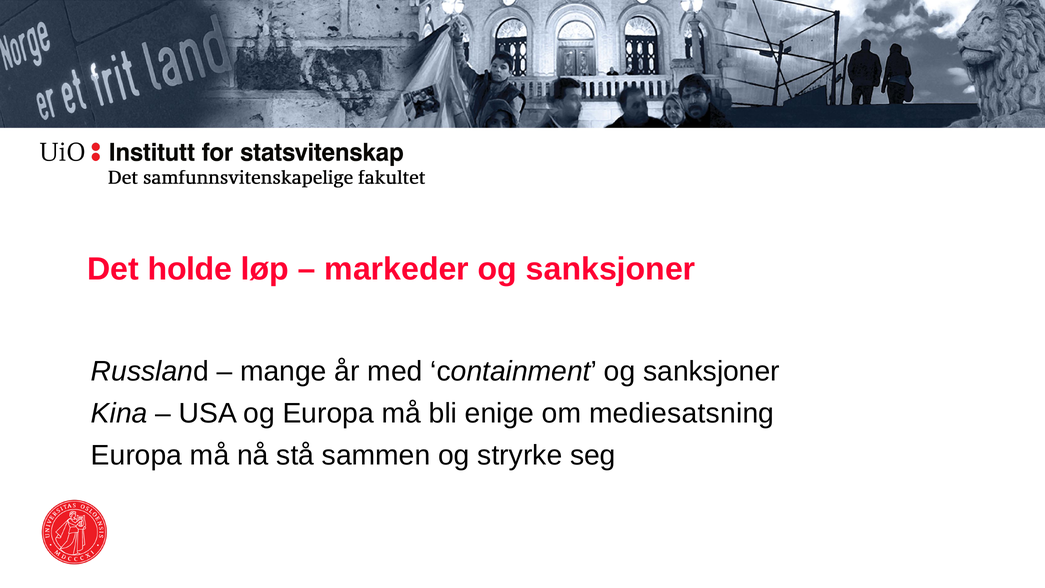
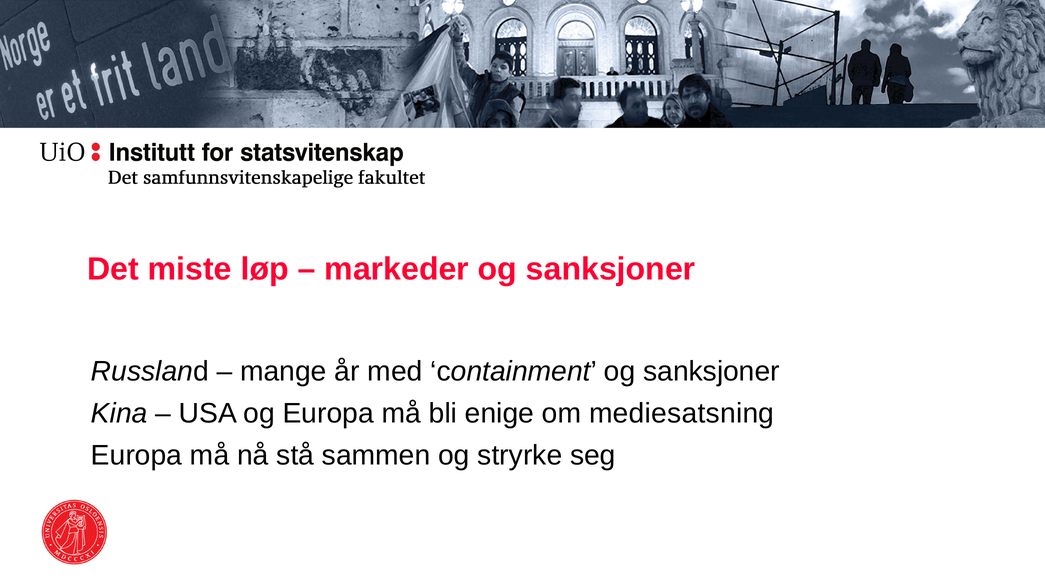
holde: holde -> miste (190, 269)
